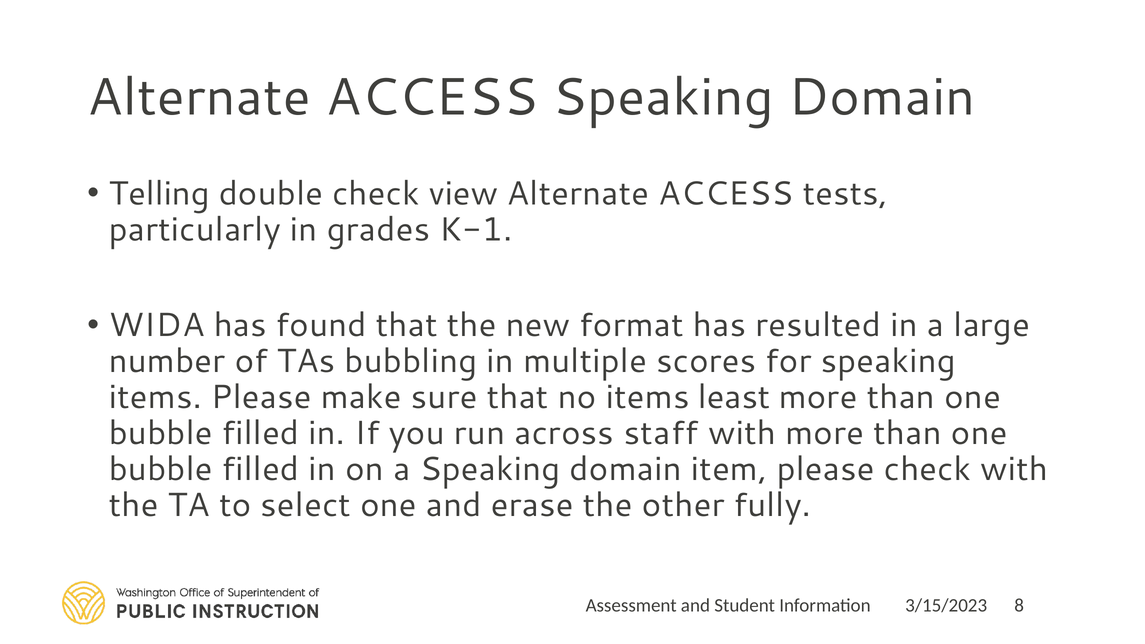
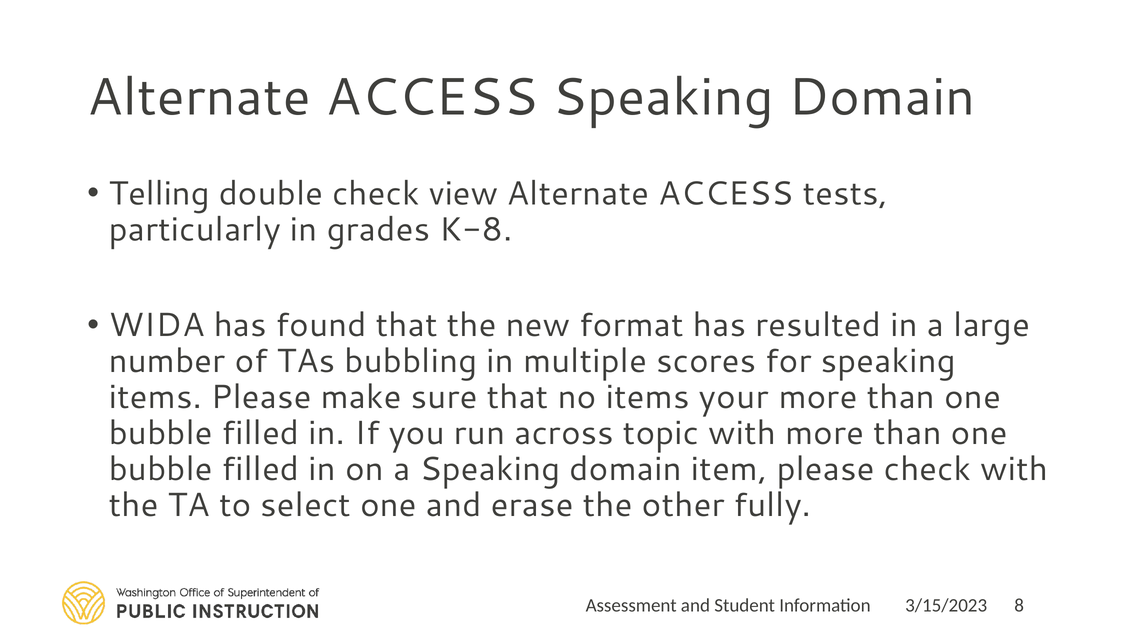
K-1: K-1 -> K-8 (476, 230)
least: least -> your (734, 397)
staff: staff -> topic (661, 433)
